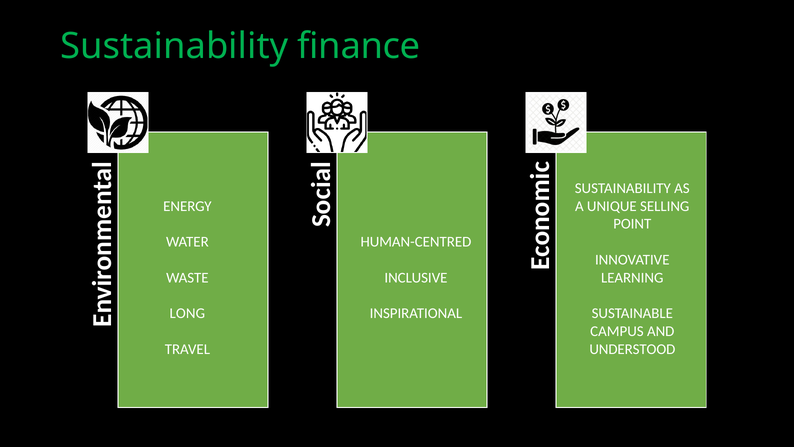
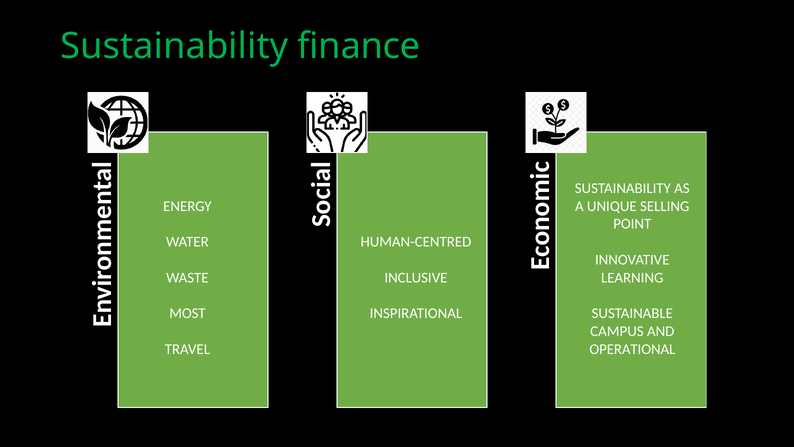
LONG: LONG -> MOST (187, 313)
UNDERSTOOD: UNDERSTOOD -> OPERATIONAL (632, 349)
